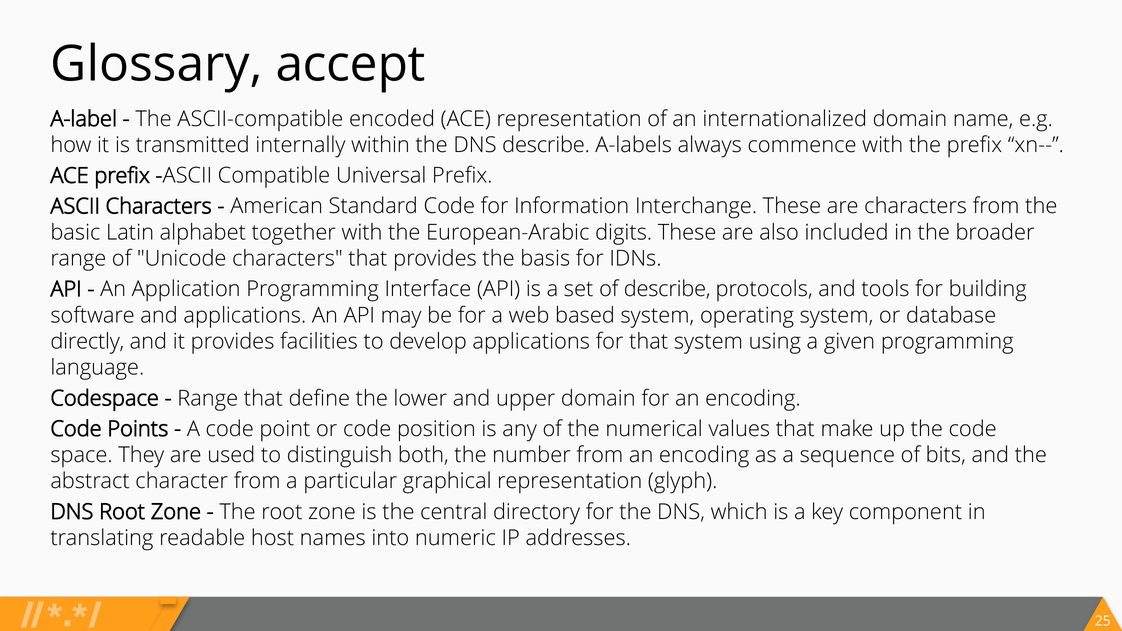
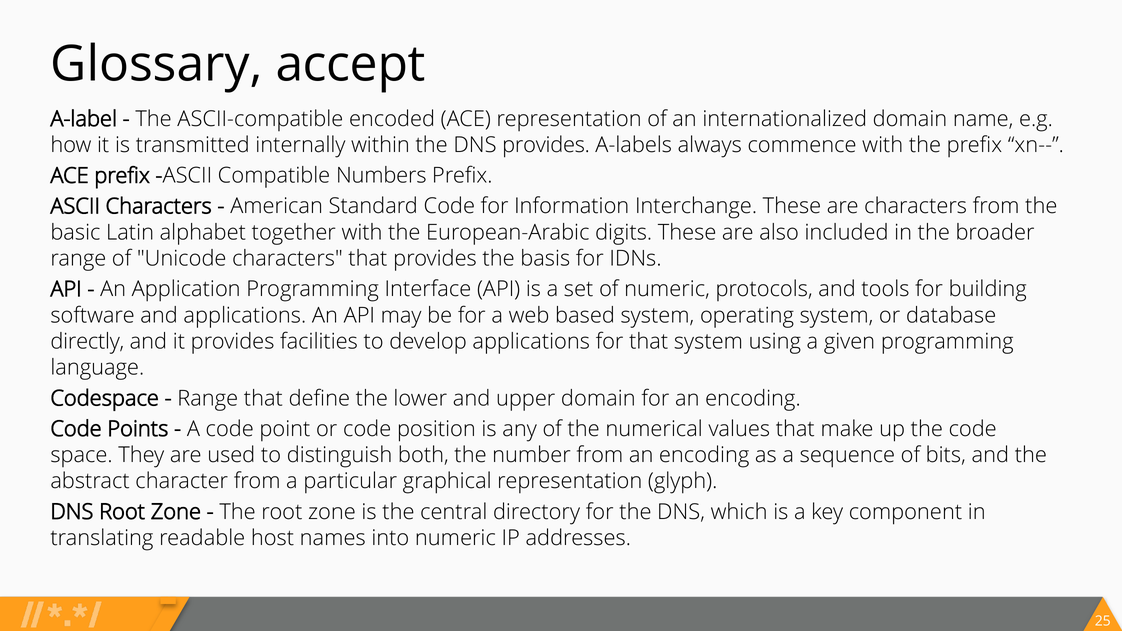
DNS describe: describe -> provides (546, 145)
Universal: Universal -> Numbers (381, 176)
of describe: describe -> numeric (667, 289)
